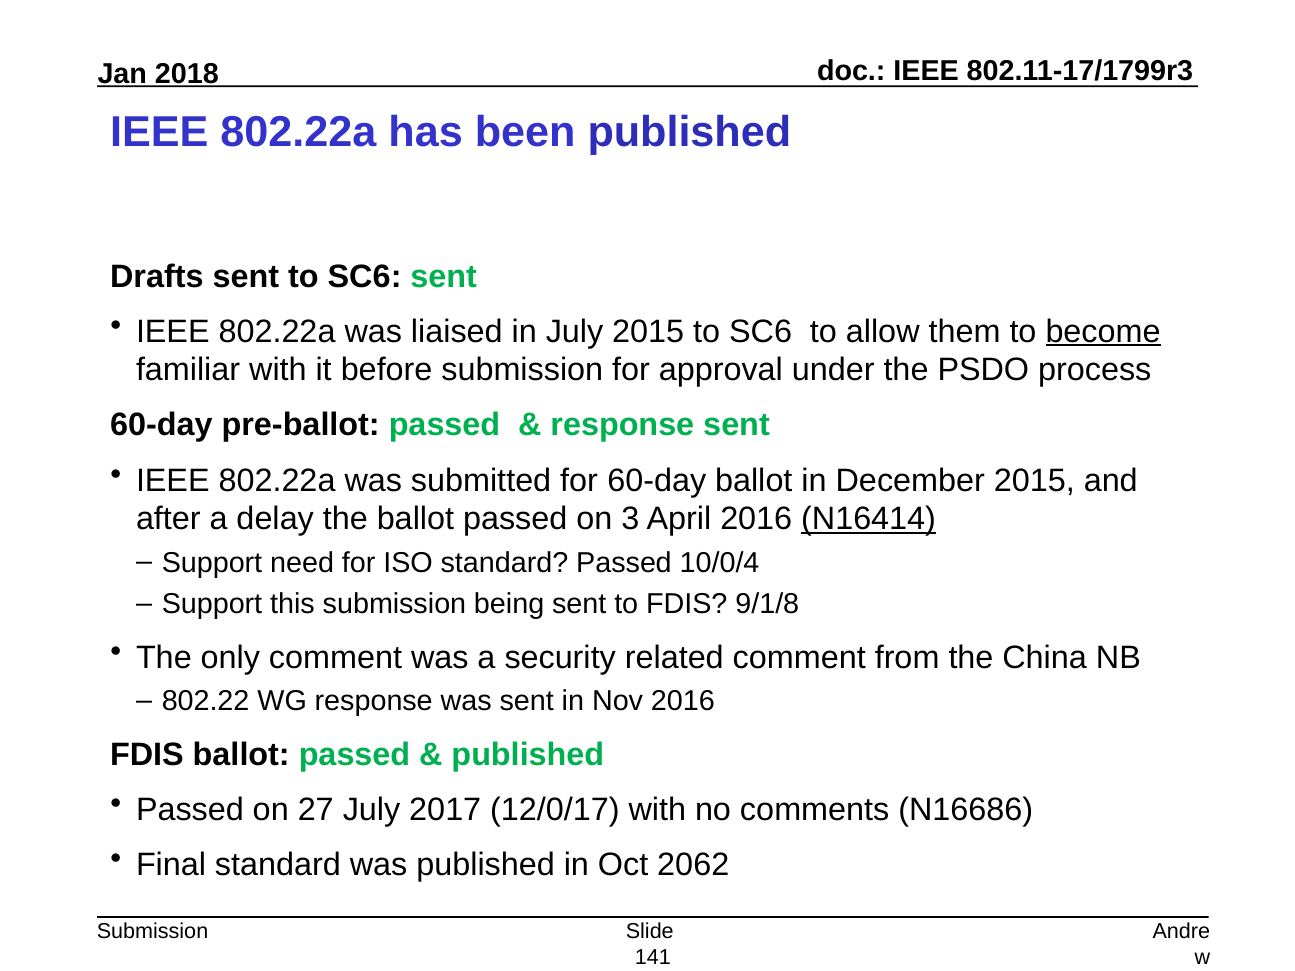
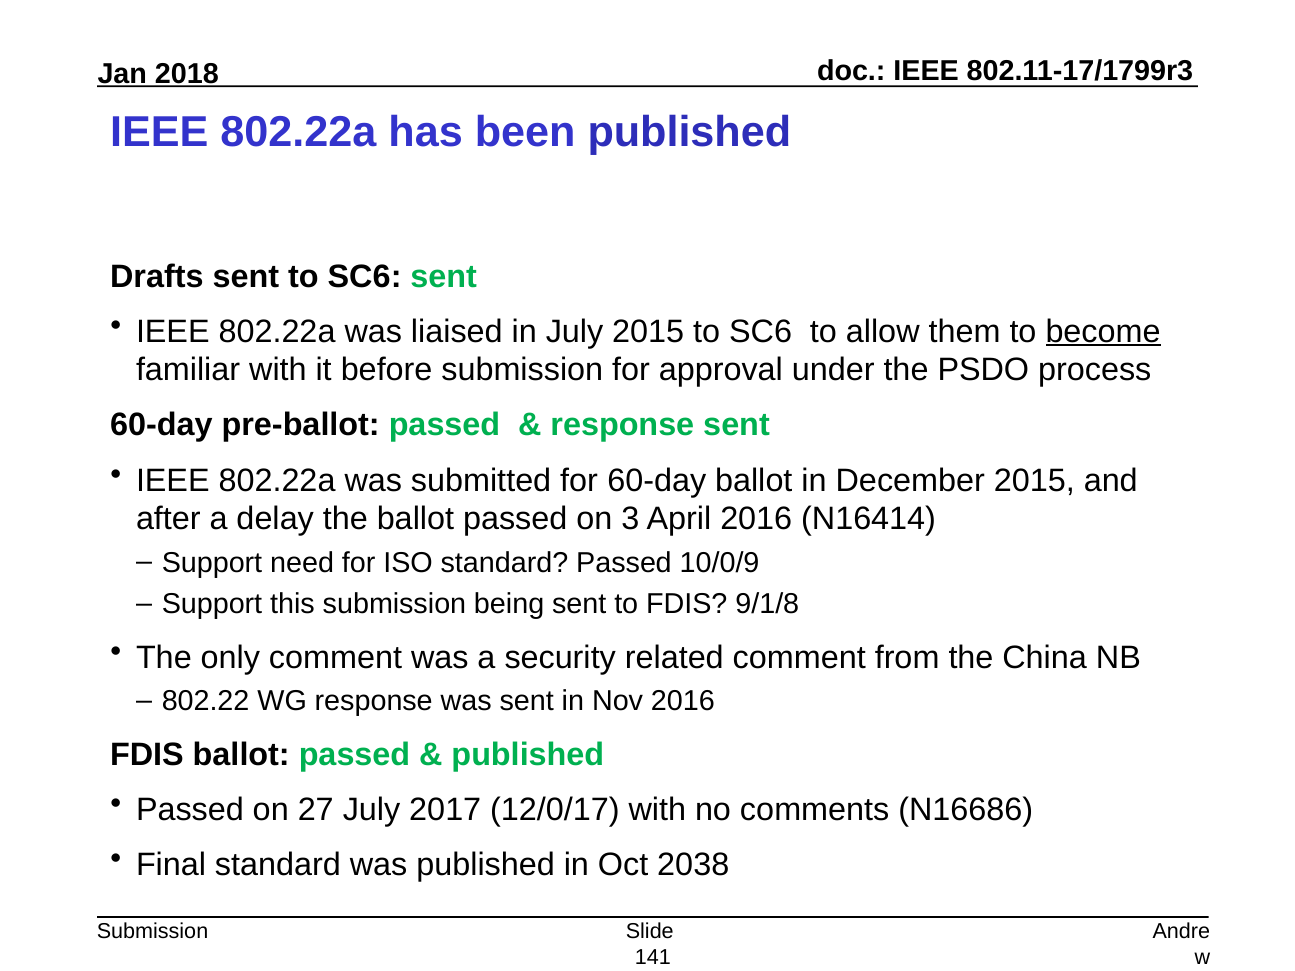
N16414 underline: present -> none (869, 519)
10/0/4: 10/0/4 -> 10/0/9 (720, 563)
2062: 2062 -> 2038 (693, 865)
